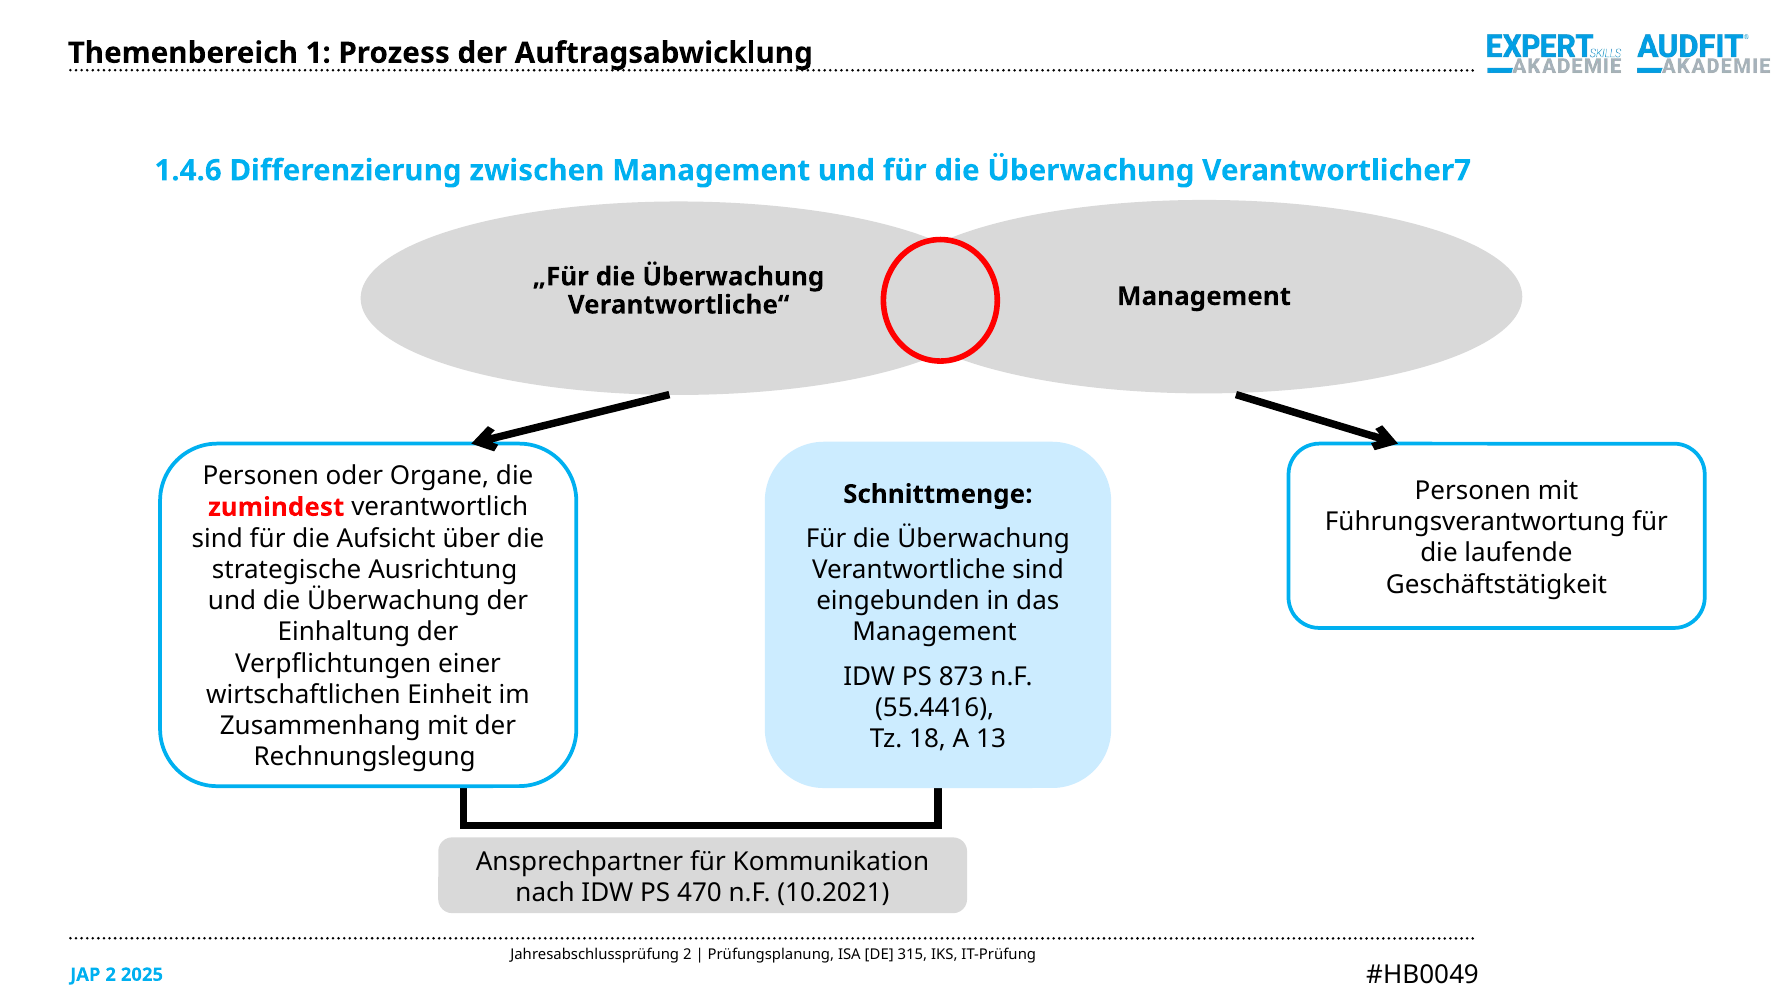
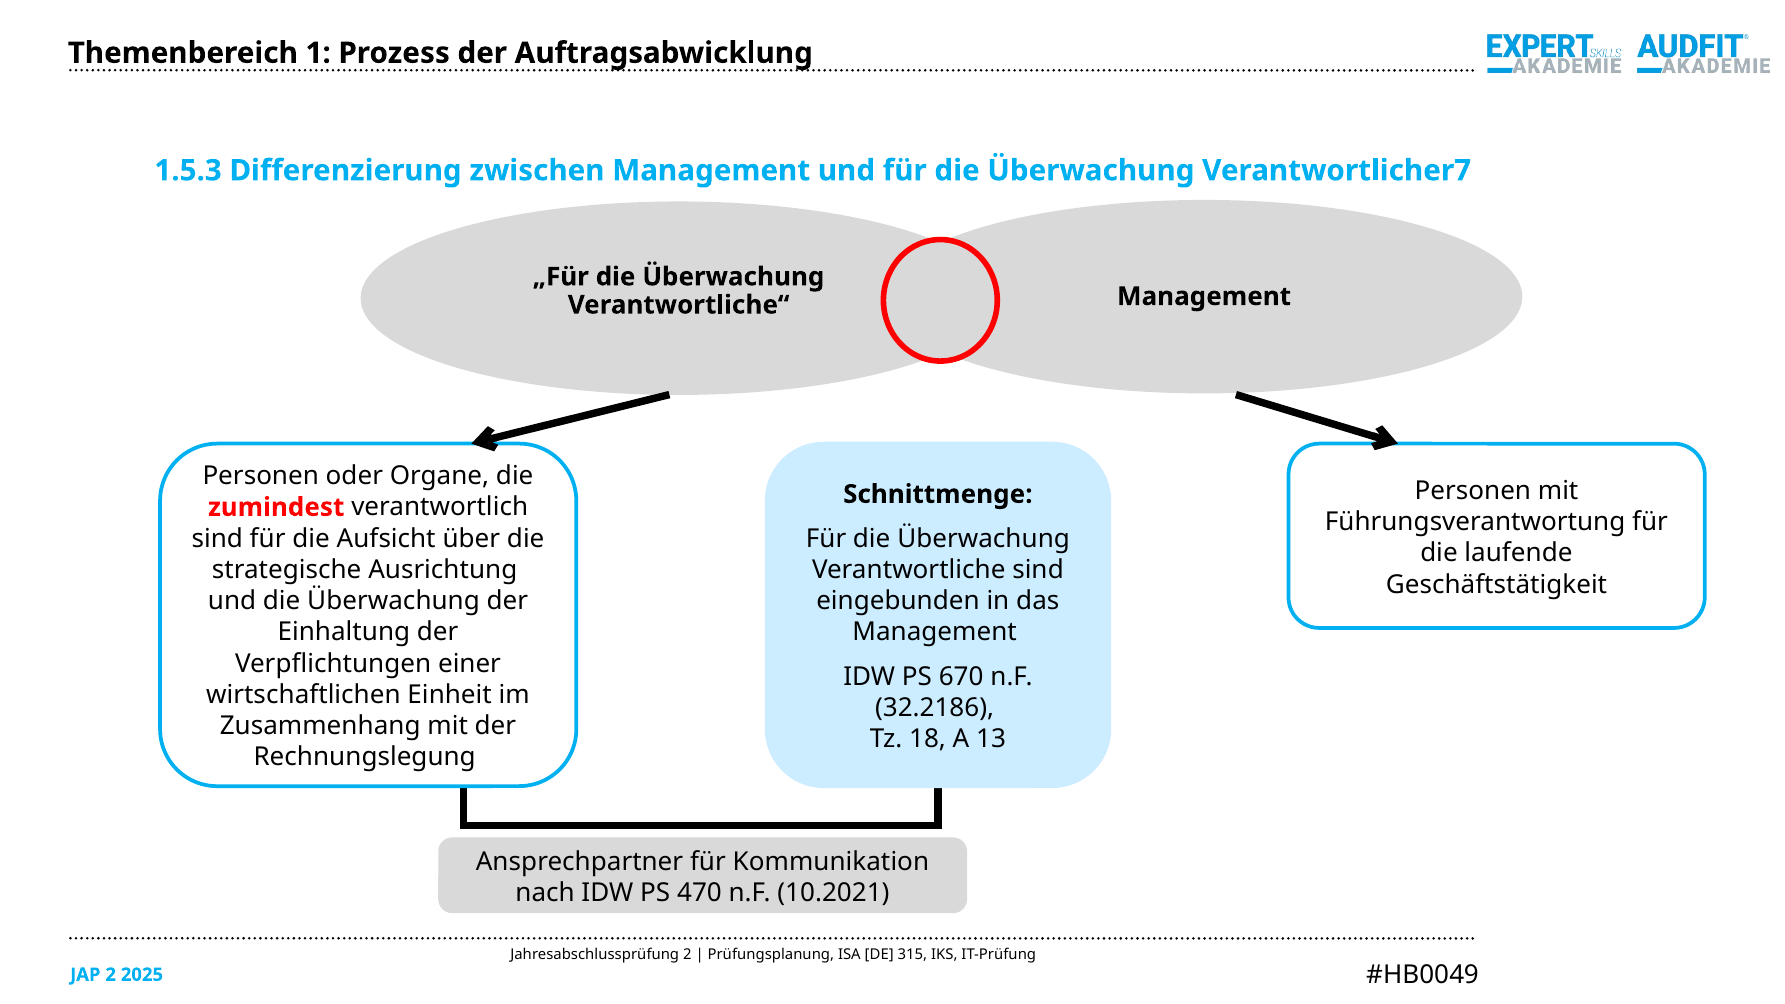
1.4.6: 1.4.6 -> 1.5.3 (188, 171)
873: 873 -> 670 (961, 677)
55.4416: 55.4416 -> 32.2186 (935, 708)
